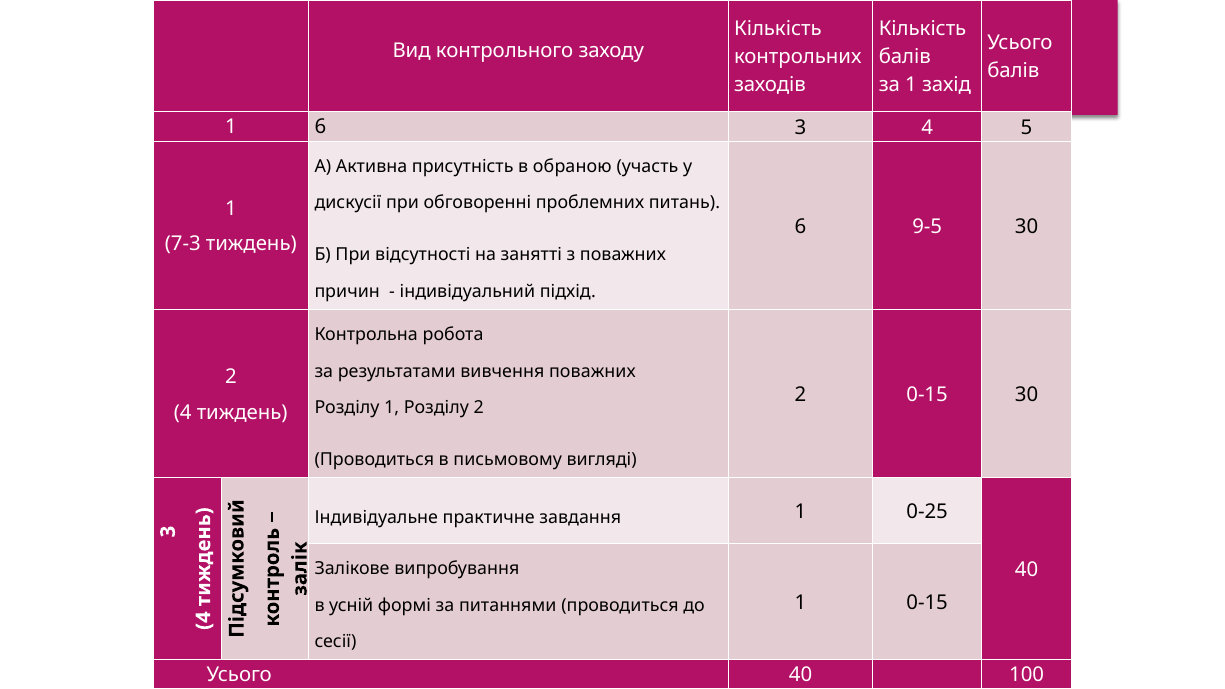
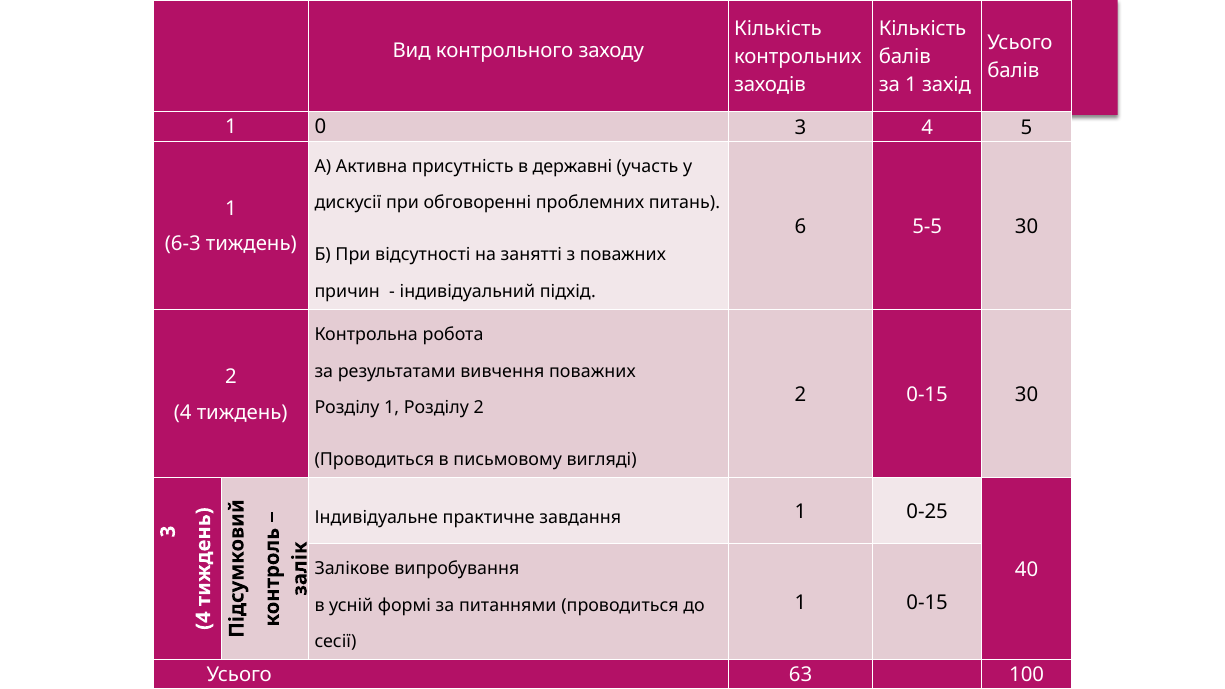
1 6: 6 -> 0 (320, 127)
обраною: обраною -> державні (572, 166)
9-5: 9-5 -> 5-5 (927, 226)
7-3: 7-3 -> 6-3 (183, 244)
Усього 40: 40 -> 63 (801, 675)
